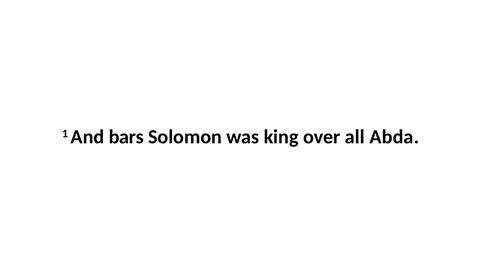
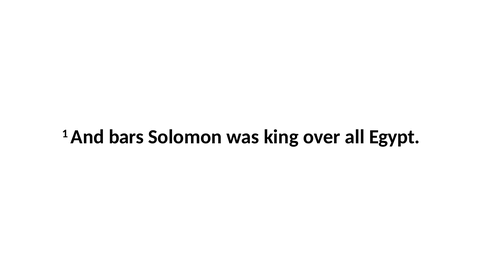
Abda: Abda -> Egypt (394, 137)
